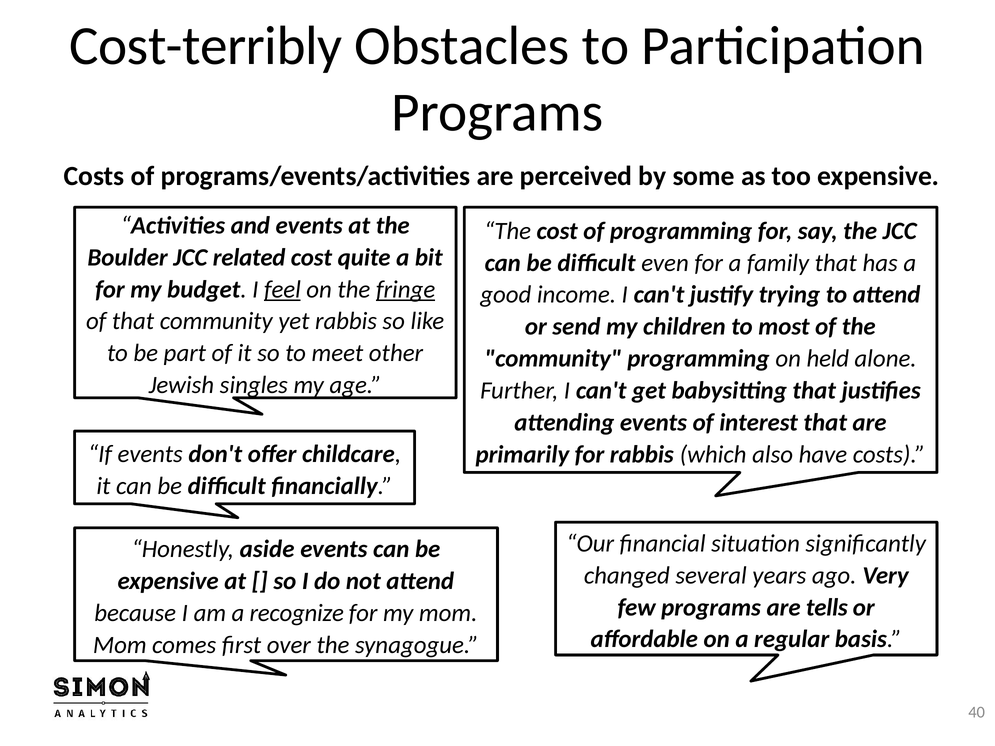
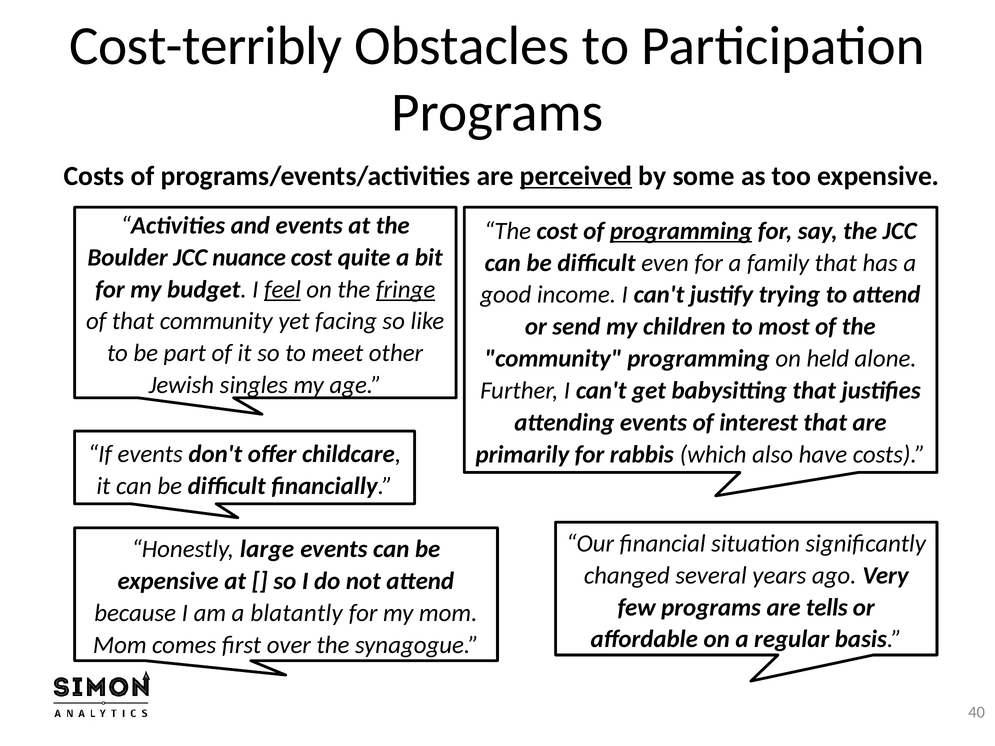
perceived underline: none -> present (576, 176)
programming underline: none -> present (681, 231)
related: related -> nuance (249, 258)
yet rabbis: rabbis -> facing (346, 321)
aside: aside -> large (267, 549)
recognize: recognize -> blatantly (297, 613)
